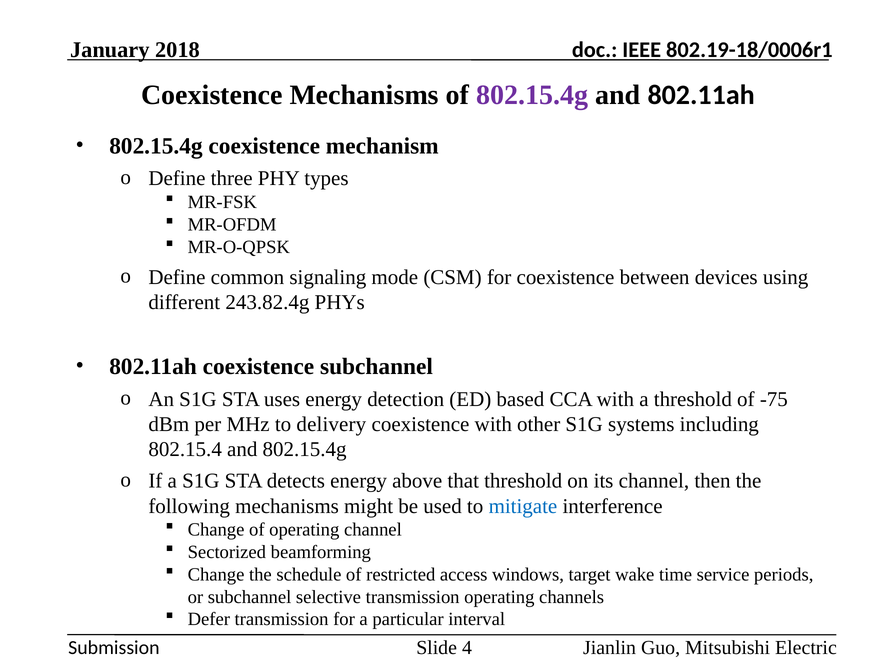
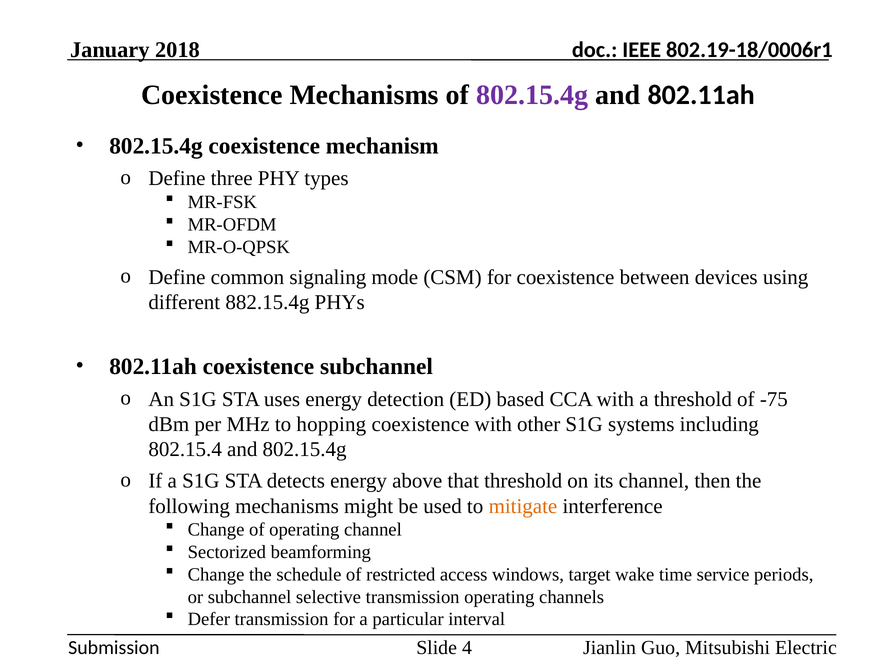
243.82.4g: 243.82.4g -> 882.15.4g (267, 302)
delivery: delivery -> hopping (331, 424)
mitigate colour: blue -> orange (523, 506)
